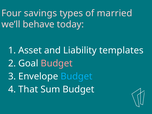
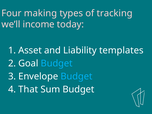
savings: savings -> making (40, 13)
married: married -> tracking (115, 13)
behave: behave -> income (39, 24)
Budget colour: pink -> light blue (57, 63)
